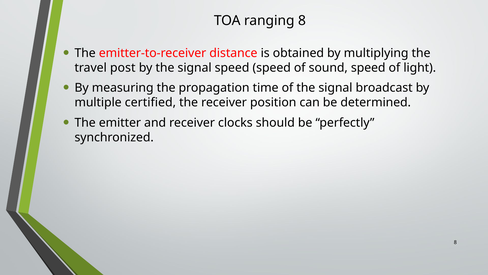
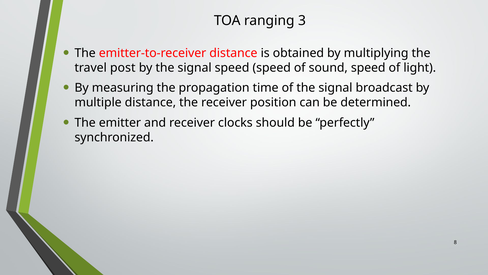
ranging 8: 8 -> 3 (302, 21)
multiple certified: certified -> distance (150, 102)
